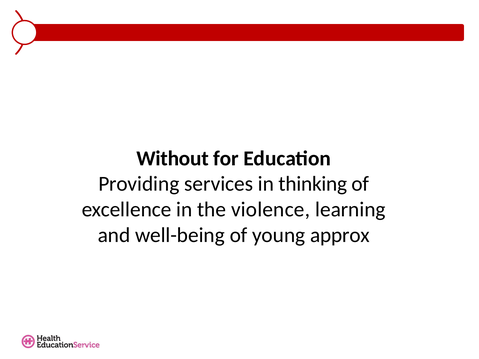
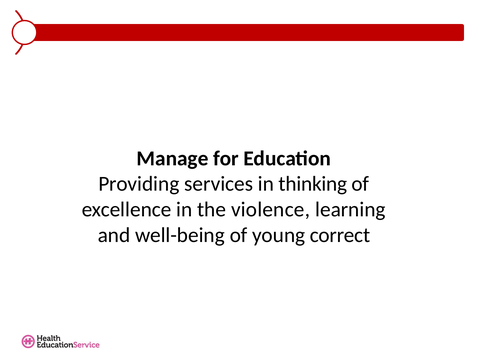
Without: Without -> Manage (172, 159)
approx: approx -> correct (340, 235)
